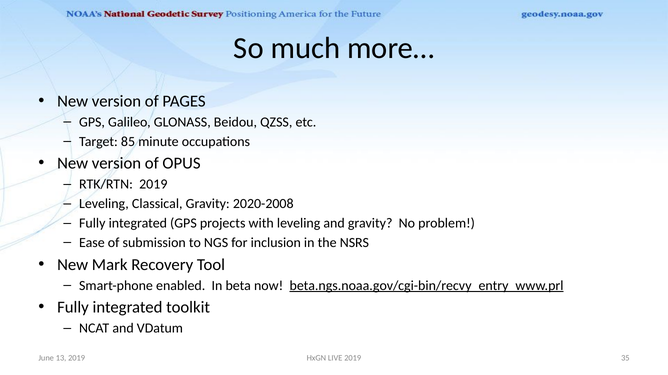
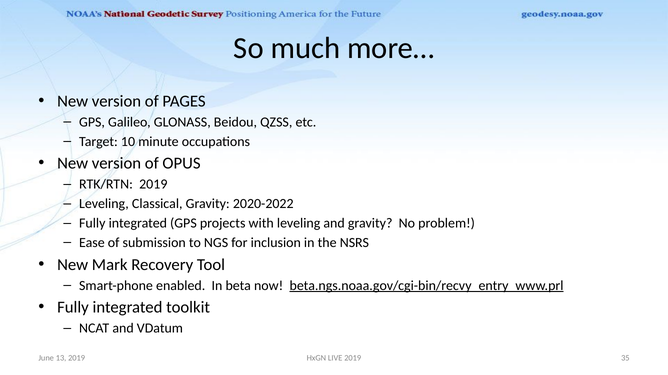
85: 85 -> 10 (128, 142)
2020-2008: 2020-2008 -> 2020-2022 (263, 204)
